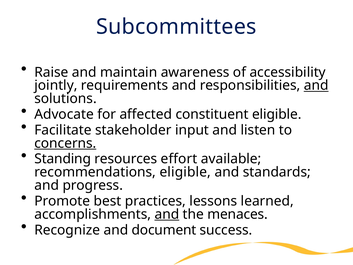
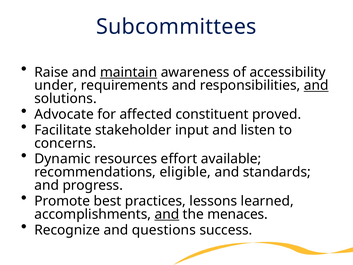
maintain underline: none -> present (129, 72)
jointly: jointly -> under (56, 85)
constituent eligible: eligible -> proved (277, 114)
concerns underline: present -> none (65, 143)
Standing: Standing -> Dynamic (63, 159)
document: document -> questions (164, 230)
